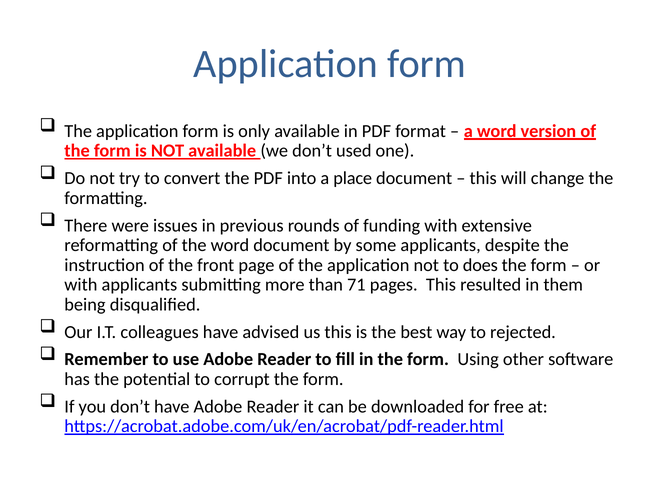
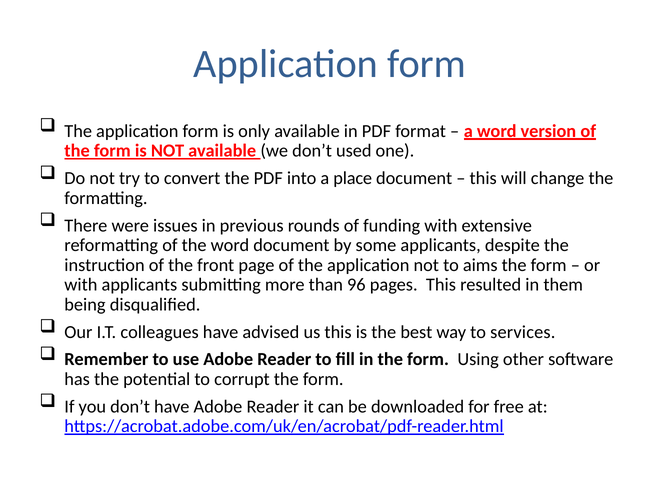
does: does -> aims (480, 265)
71: 71 -> 96 (356, 285)
rejected: rejected -> services (523, 332)
